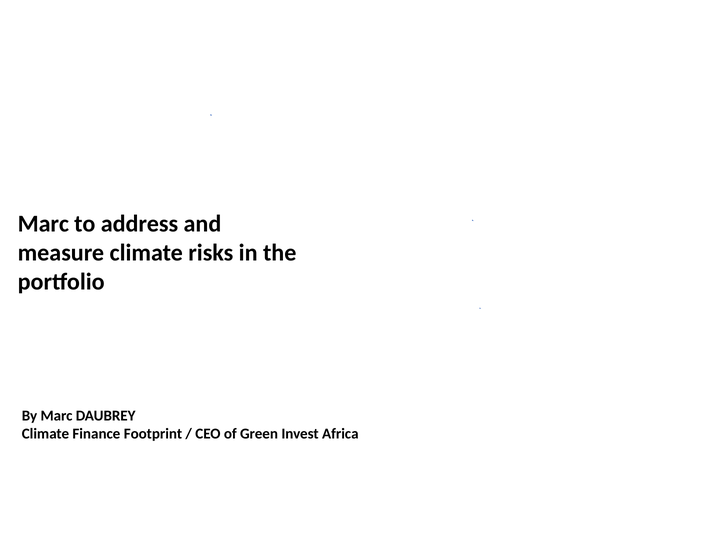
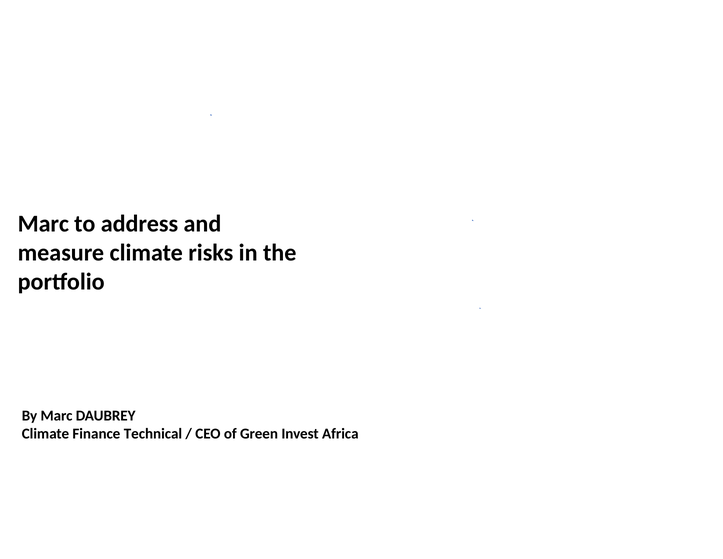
Footprint: Footprint -> Technical (153, 434)
